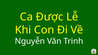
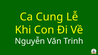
Được: Được -> Cung (49, 17)
